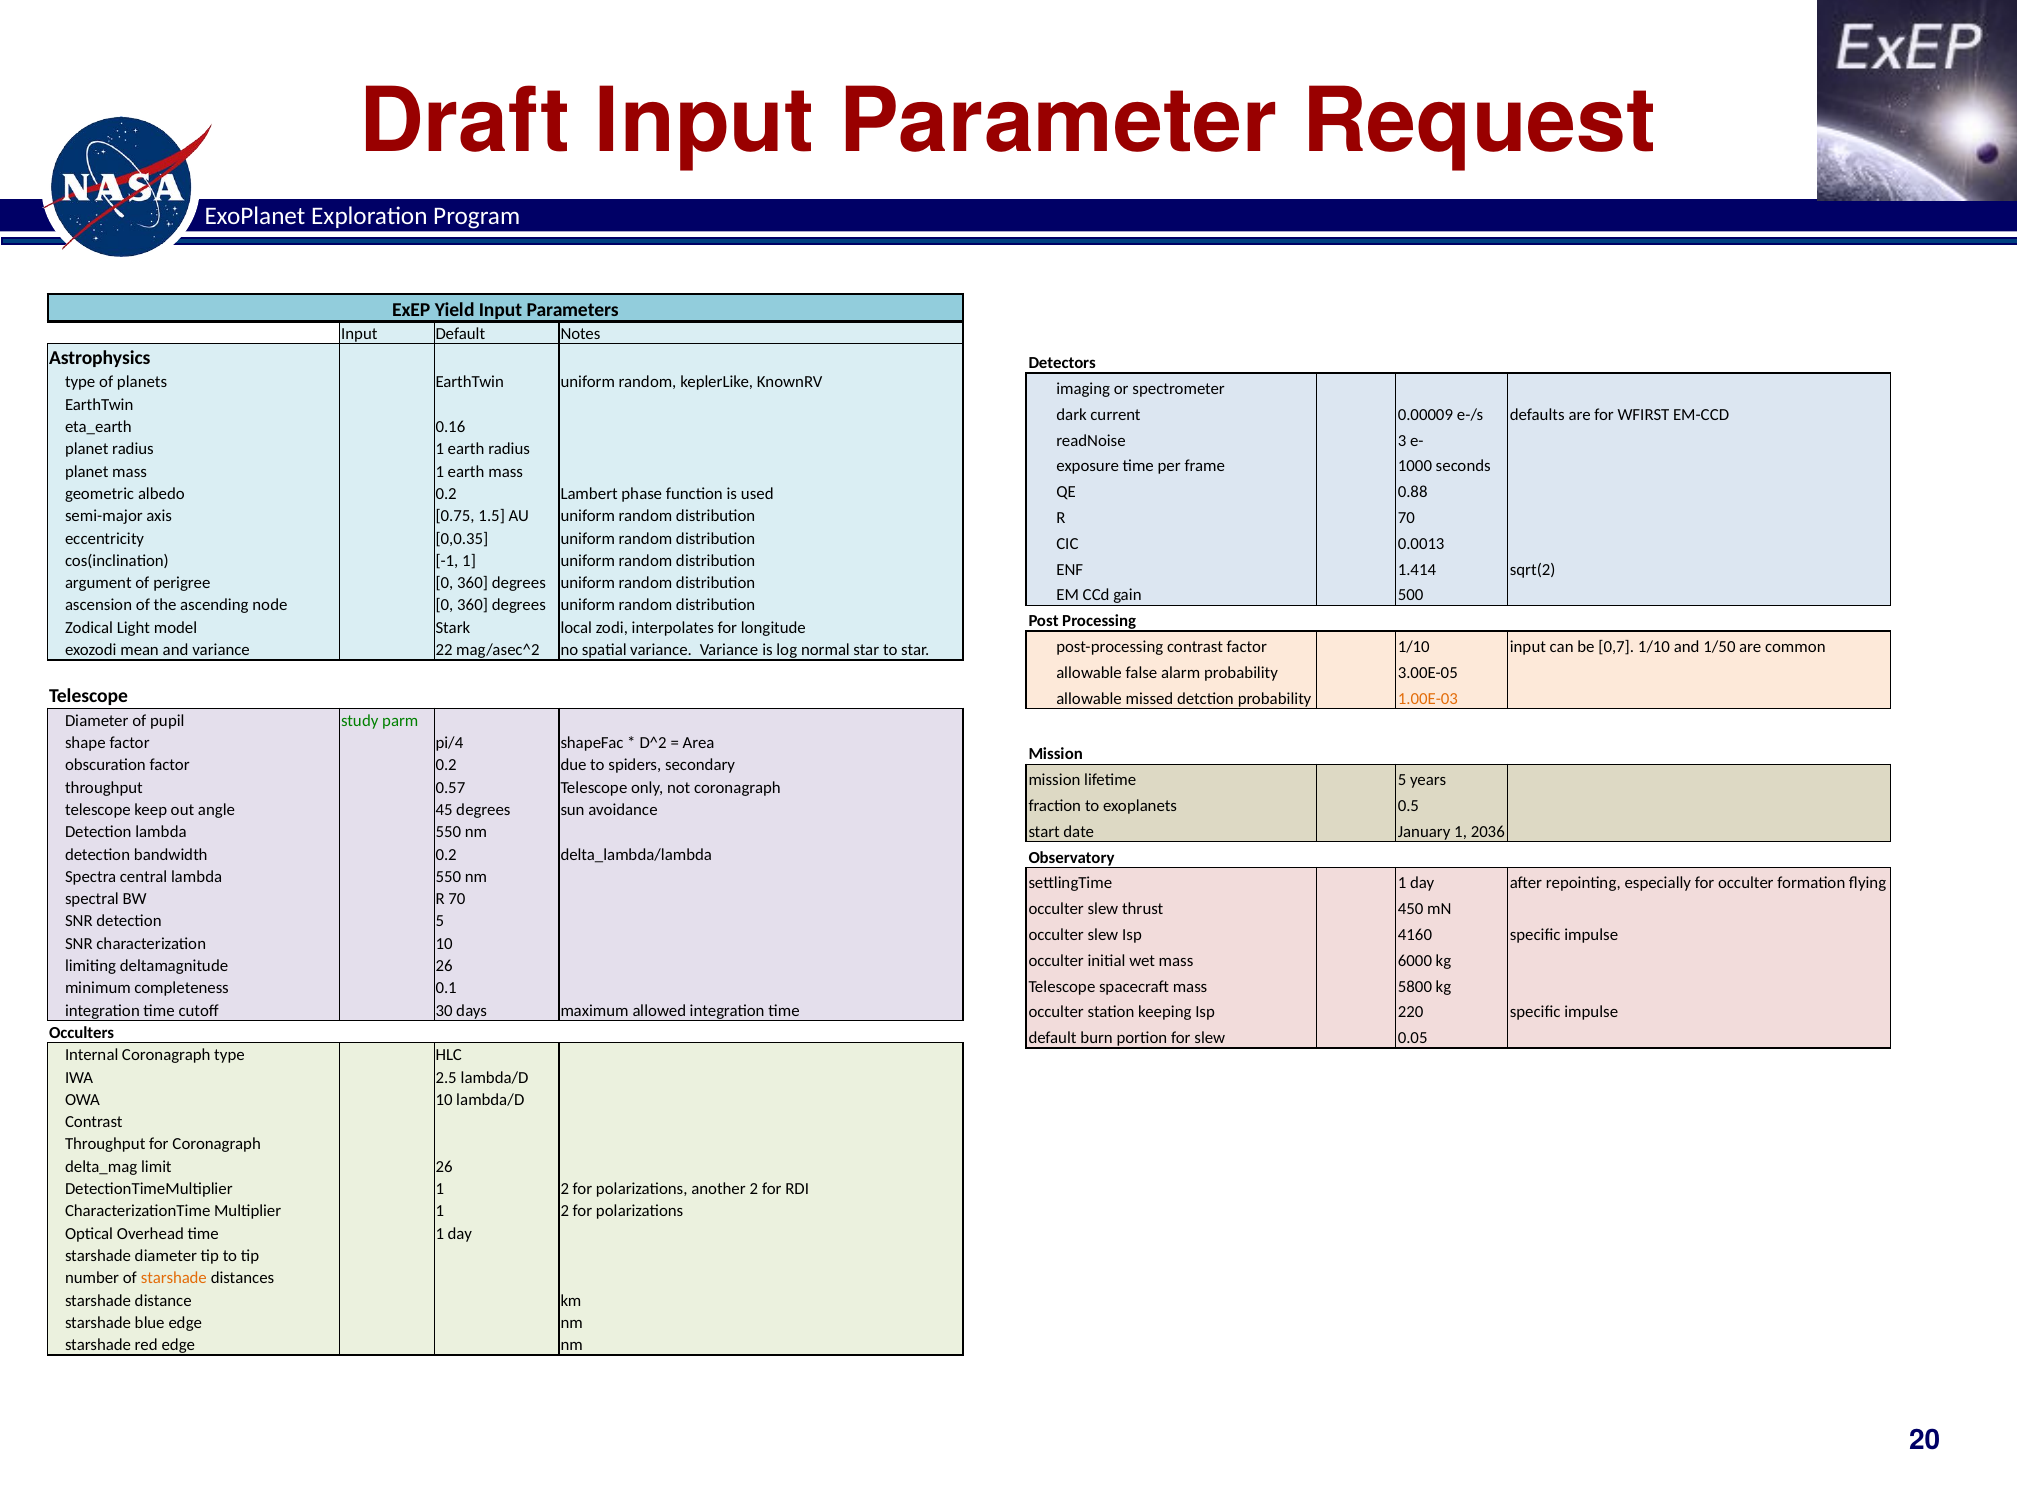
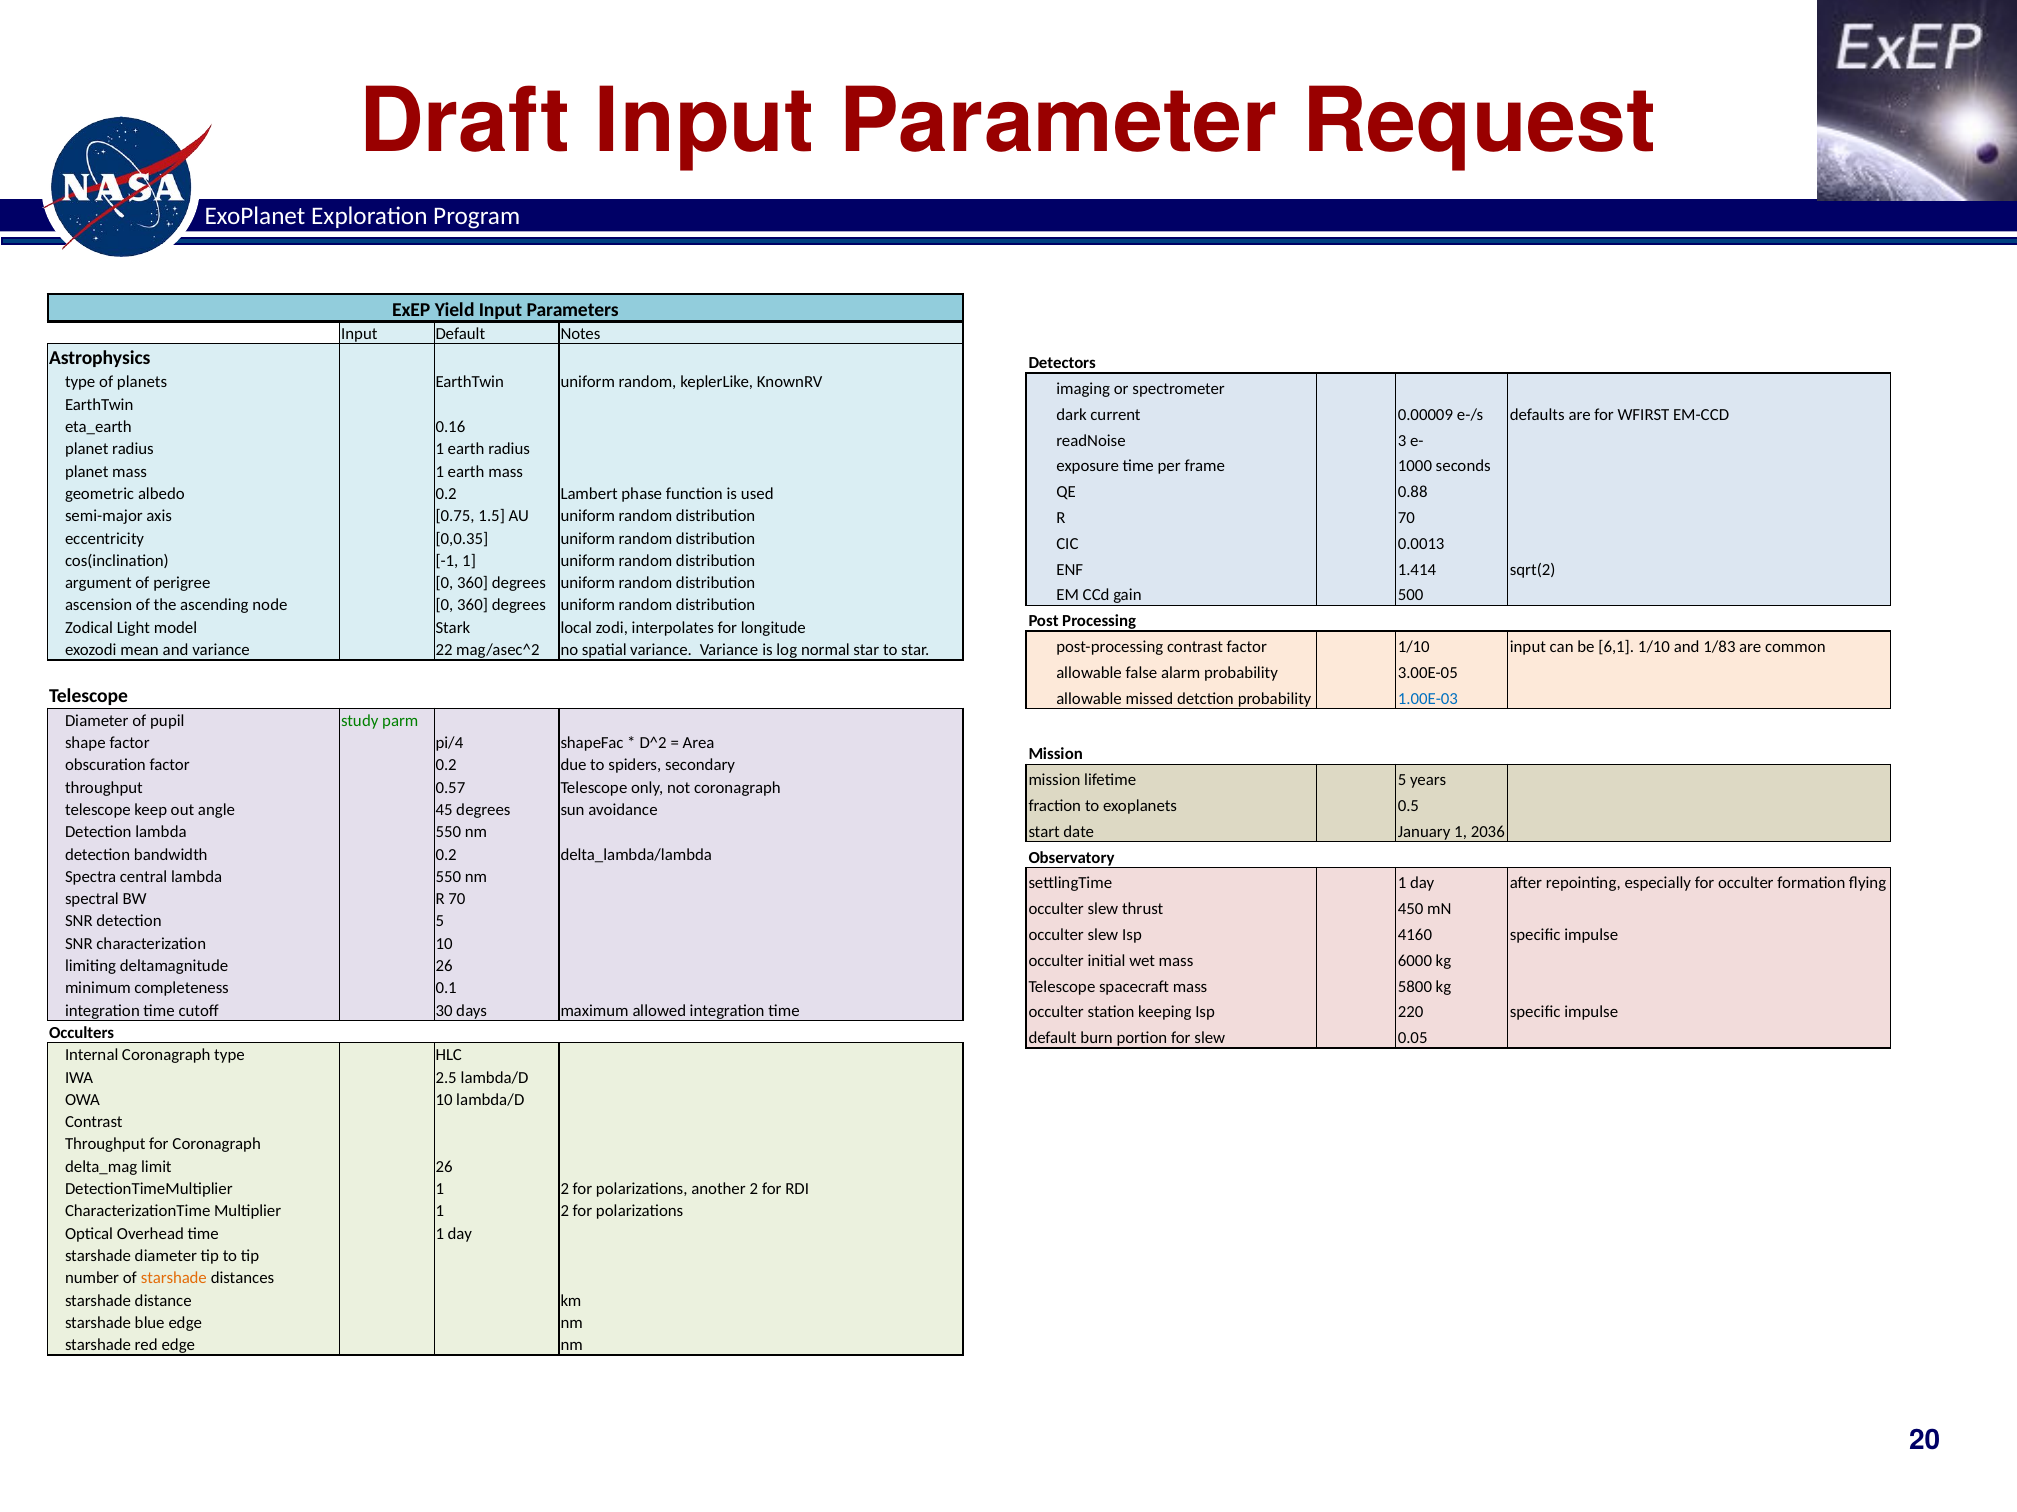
0,7: 0,7 -> 6,1 (1616, 647)
1/50: 1/50 -> 1/83 (1719, 647)
1.00E-03 colour: orange -> blue (1428, 699)
